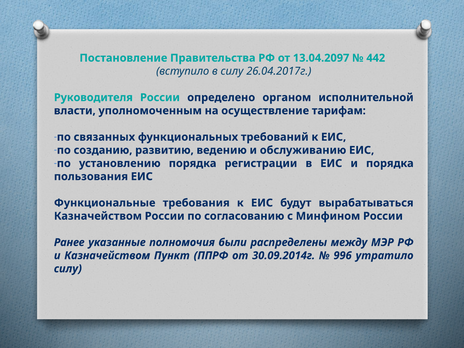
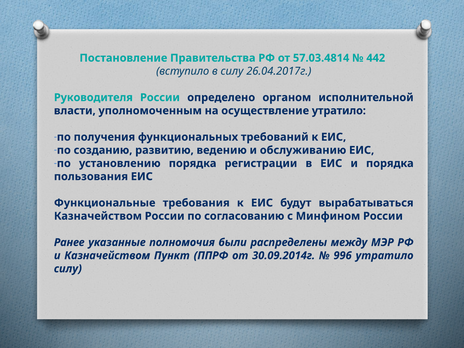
13.04.2097: 13.04.2097 -> 57.03.4814 (321, 58)
осуществление тарифам: тарифам -> утратило (339, 111)
связанных: связанных -> получения (104, 137)
